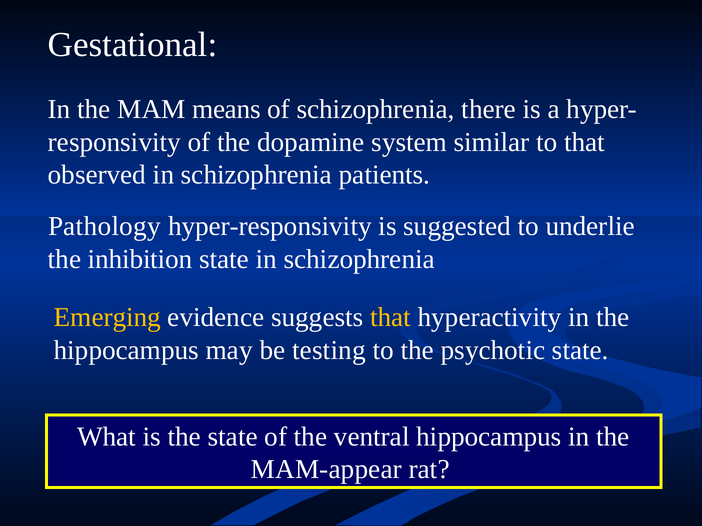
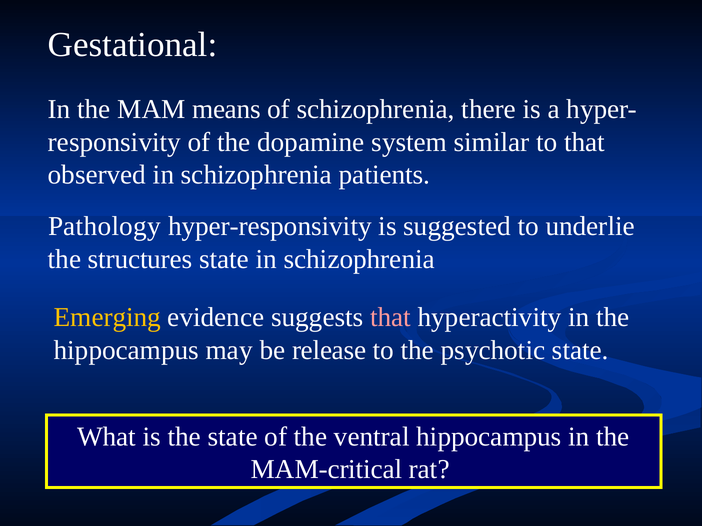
inhibition: inhibition -> structures (140, 259)
that colour: yellow -> pink (390, 318)
testing: testing -> release (329, 351)
MAM-appear: MAM-appear -> MAM-critical (327, 470)
